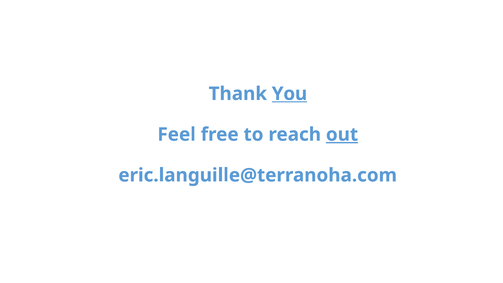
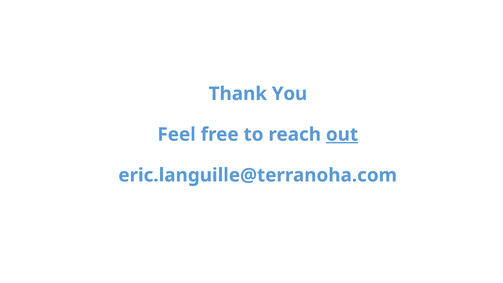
You underline: present -> none (289, 94)
